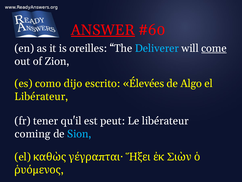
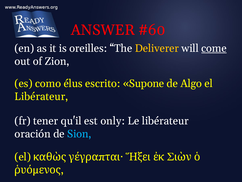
ANSWER underline: present -> none (103, 30)
Deliverer colour: light blue -> yellow (157, 48)
dijo: dijo -> élus (73, 83)
Élevées: Élevées -> Supone (143, 83)
peut: peut -> only (113, 121)
coming: coming -> oración (33, 133)
